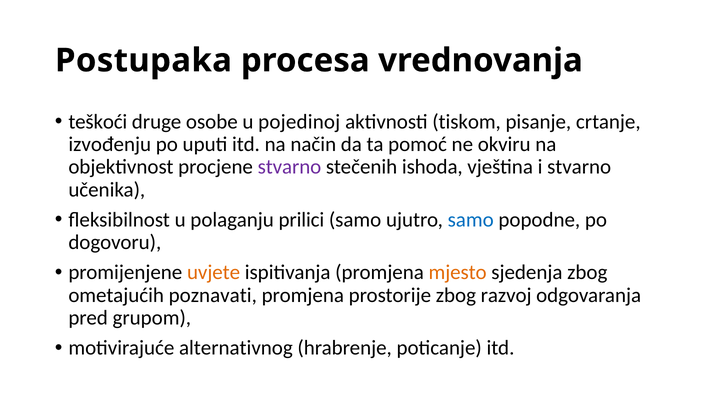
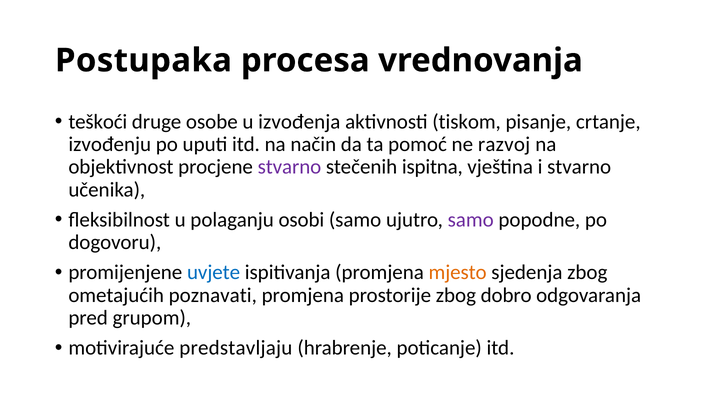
pojedinoj: pojedinoj -> izvođenja (299, 122)
okviru: okviru -> razvoj (504, 144)
ishoda: ishoda -> ispitna (432, 167)
prilici: prilici -> osobi (301, 220)
samo colour: blue -> purple (471, 220)
uvjete colour: orange -> blue (214, 273)
razvoj: razvoj -> dobro (506, 295)
alternativnog: alternativnog -> predstavljaju (236, 348)
